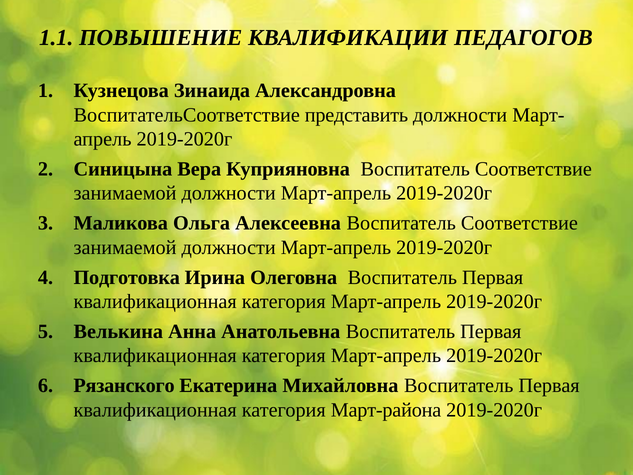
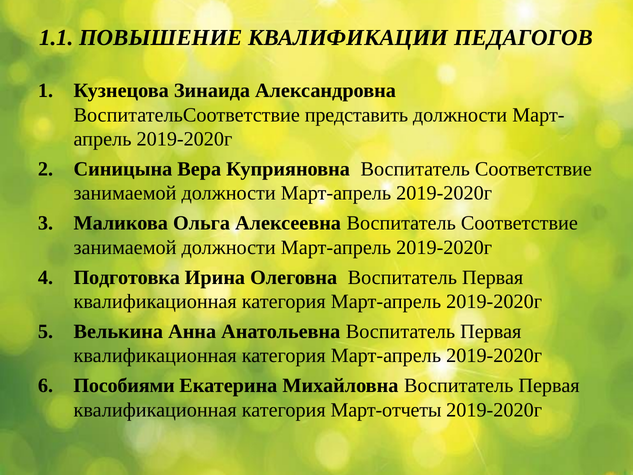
Рязанского: Рязанского -> Пособиями (124, 385)
Март-района: Март-района -> Март-отчеты (386, 410)
